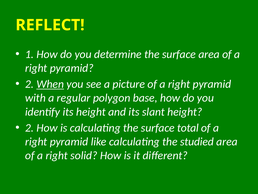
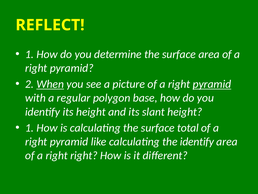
pyramid underline: none -> present (212, 84)
2: 2 -> 1 (30, 128)
the studied: studied -> identify (197, 141)
right solid: solid -> right (84, 155)
